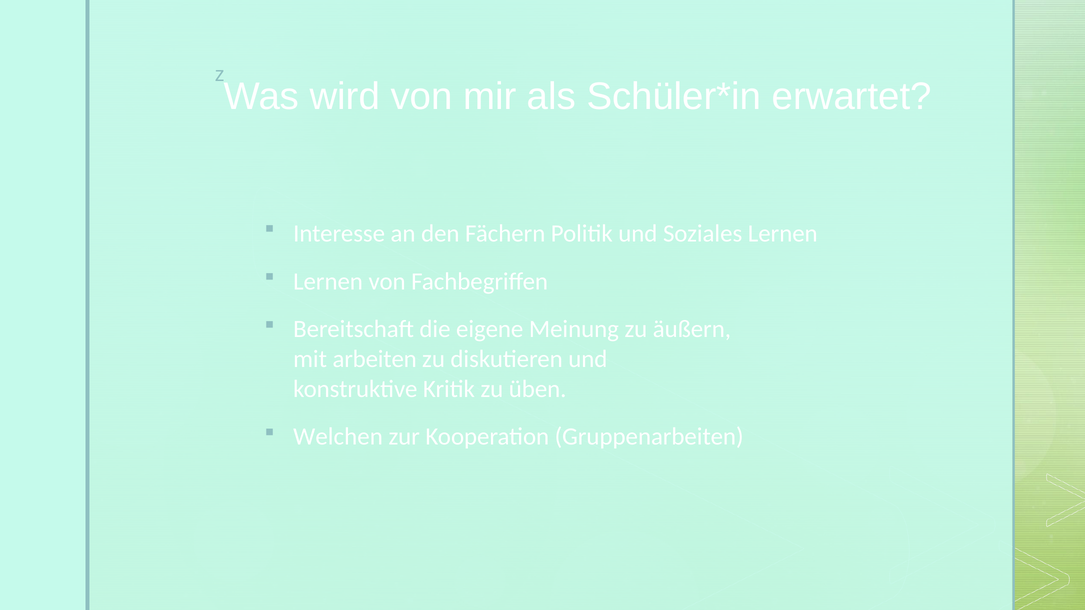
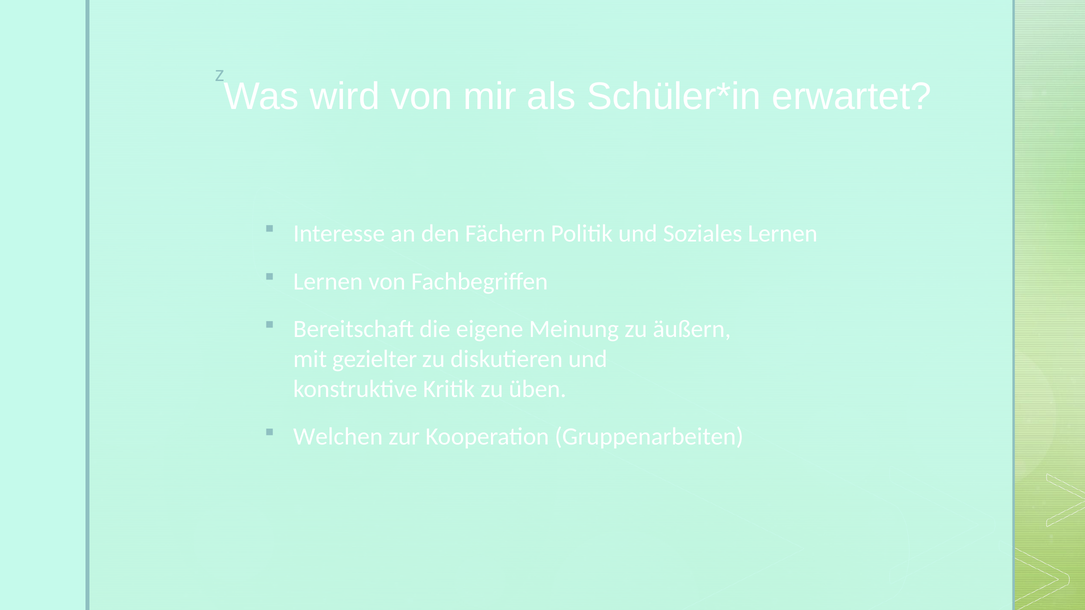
arbeiten: arbeiten -> gezielter (375, 359)
